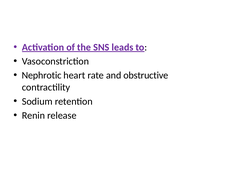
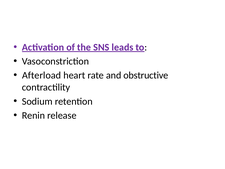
Nephrotic: Nephrotic -> Afterload (42, 75)
